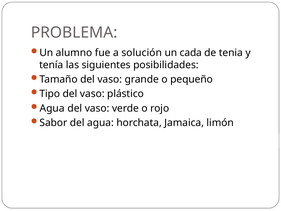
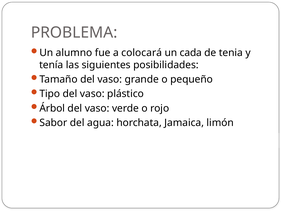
solución: solución -> colocará (142, 53)
Agua: Agua -> Árbol (52, 108)
